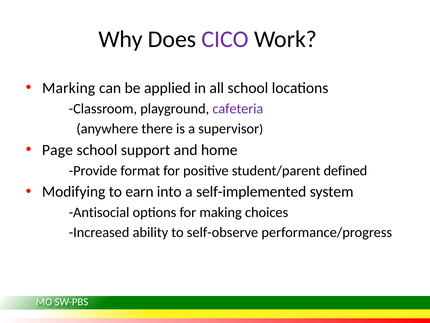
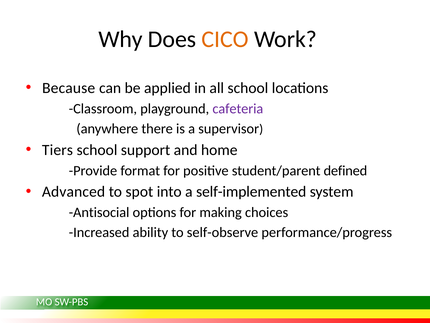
CICO colour: purple -> orange (225, 39)
Marking: Marking -> Because (69, 88)
Page: Page -> Tiers (57, 150)
Modifying: Modifying -> Advanced (74, 191)
earn: earn -> spot (139, 191)
